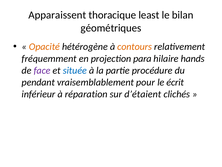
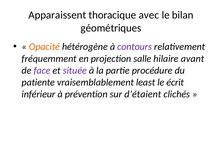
least: least -> avec (149, 15)
contours colour: orange -> purple (135, 47)
para: para -> salle (142, 58)
hands: hands -> avant (193, 58)
située colour: blue -> purple (75, 70)
pendant: pendant -> patiente (38, 82)
pour: pour -> least (146, 82)
réparation: réparation -> prévention (86, 94)
